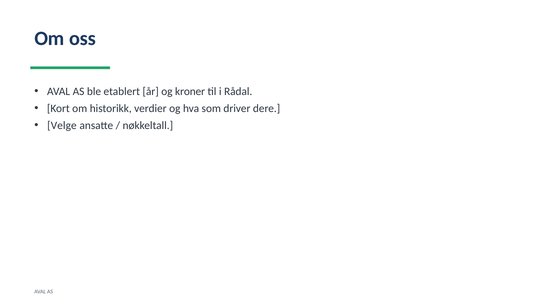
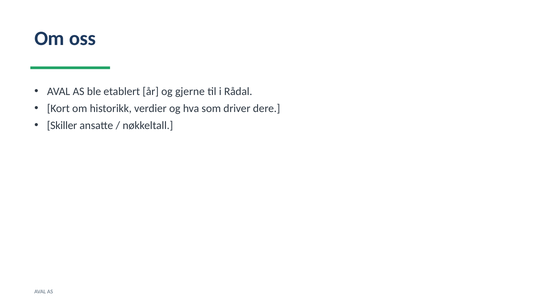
kroner: kroner -> gjerne (190, 91)
Velge: Velge -> Skiller (62, 125)
